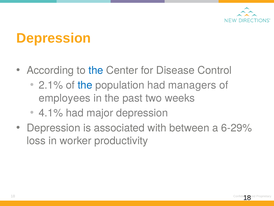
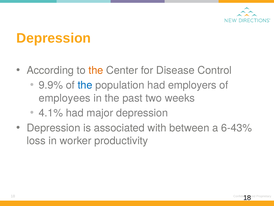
the colour: blue -> orange (96, 70)
2.1%: 2.1% -> 9.9% (51, 85)
managers: managers -> employers (192, 85)
6-29%: 6-29% -> 6-43% (237, 128)
